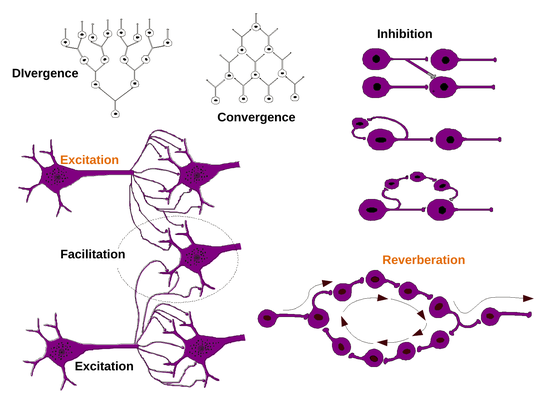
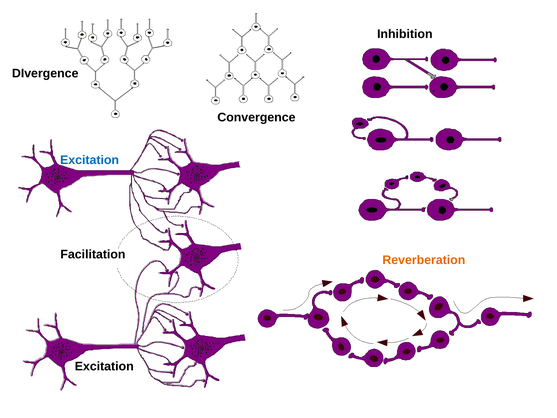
Excitation colour: orange -> blue (90, 160)
